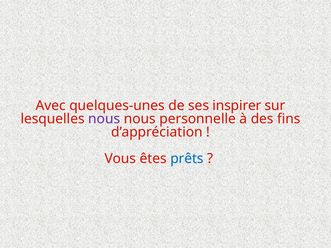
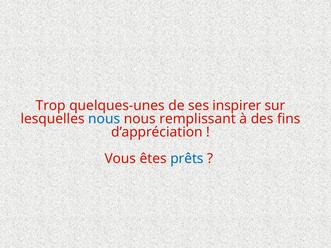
Avec: Avec -> Trop (51, 106)
nous colour: purple -> blue (104, 119)
personnelle: personnelle -> remplissant (198, 119)
